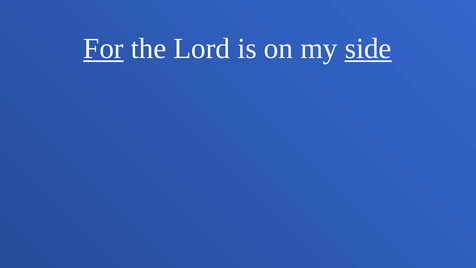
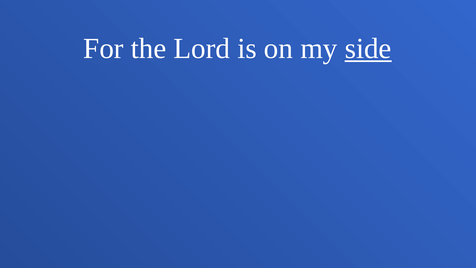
For underline: present -> none (103, 49)
